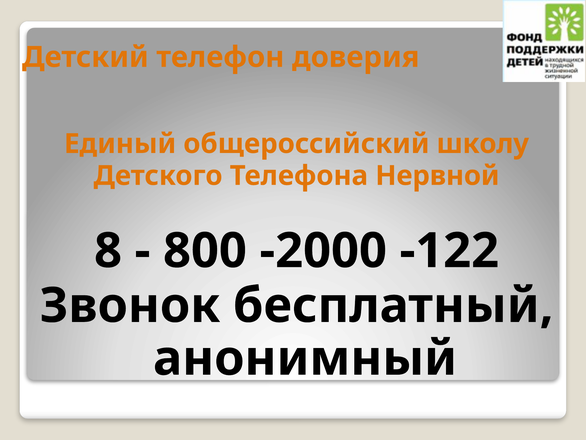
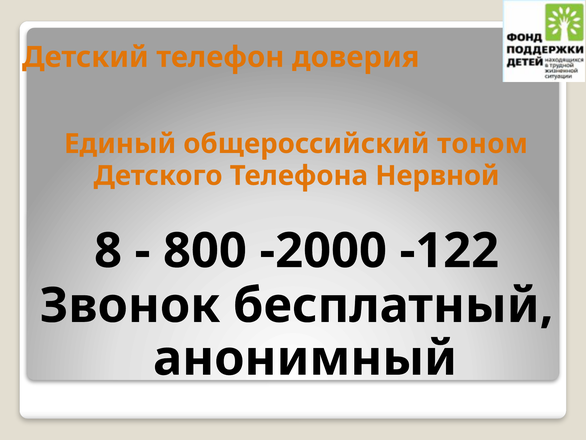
школу: школу -> тоном (482, 144)
